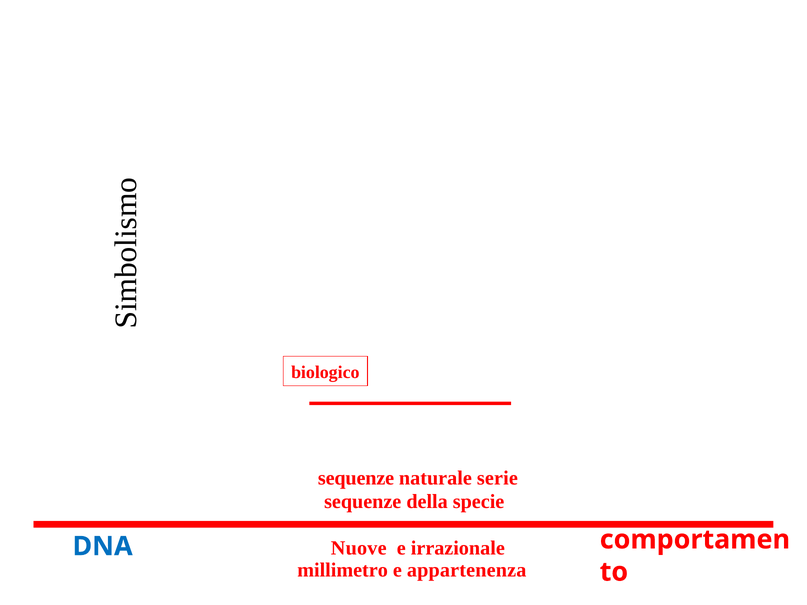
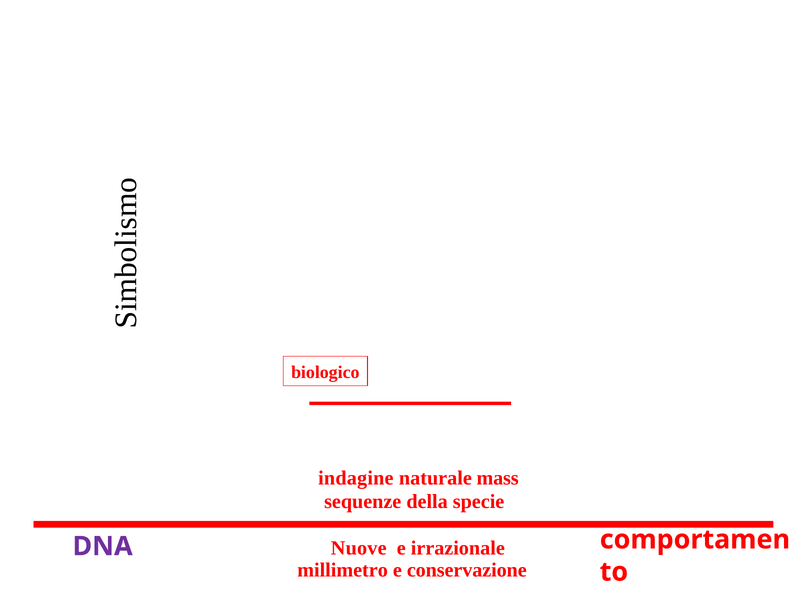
sequenze: sequenze -> indagine (356, 478)
serie: serie -> mass (498, 478)
DNA colour: blue -> purple (103, 547)
appartenenza: appartenenza -> conservazione (467, 570)
